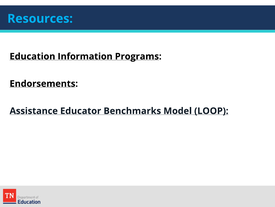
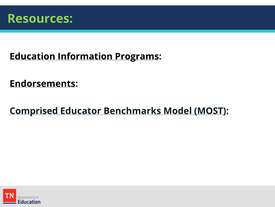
Resources colour: light blue -> light green (40, 19)
Assistance: Assistance -> Comprised (34, 111)
LOOP: LOOP -> MOST (211, 111)
